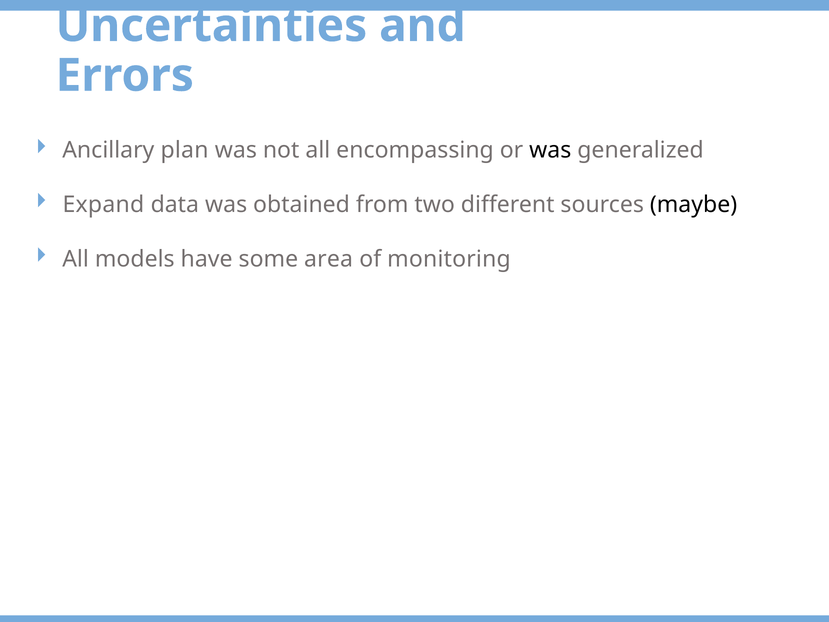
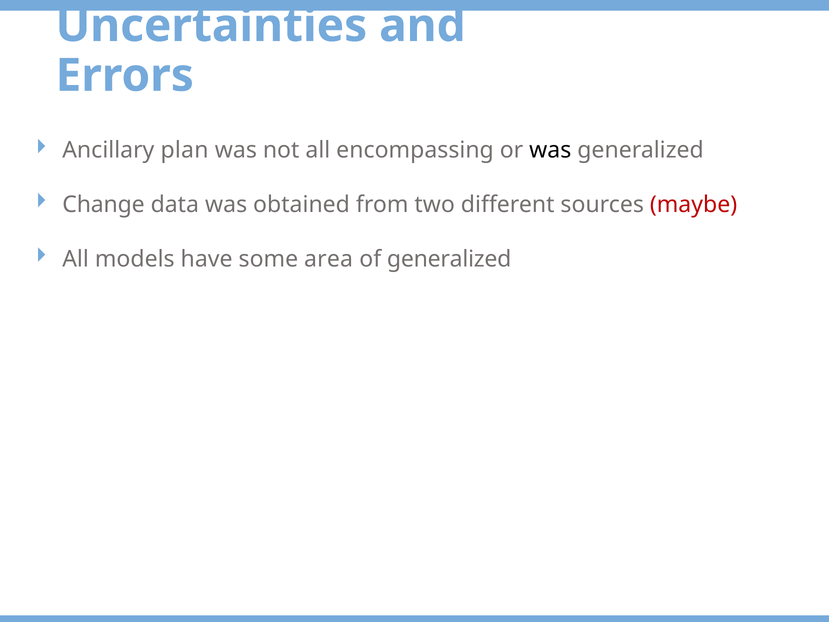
Expand: Expand -> Change (104, 205)
maybe colour: black -> red (694, 205)
of monitoring: monitoring -> generalized (449, 259)
